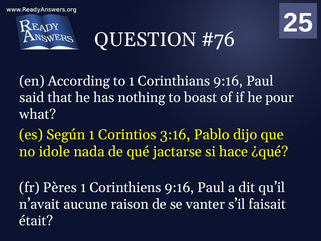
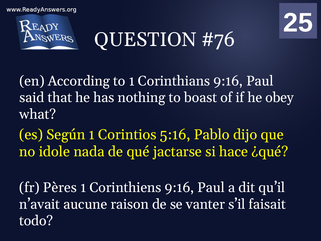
pour: pour -> obey (280, 97)
3:16: 3:16 -> 5:16 (175, 134)
était: était -> todo (36, 221)
